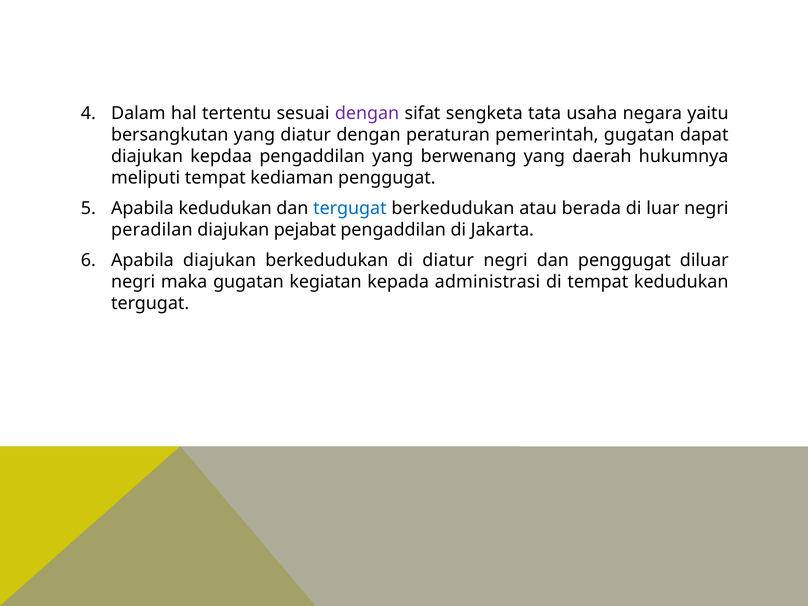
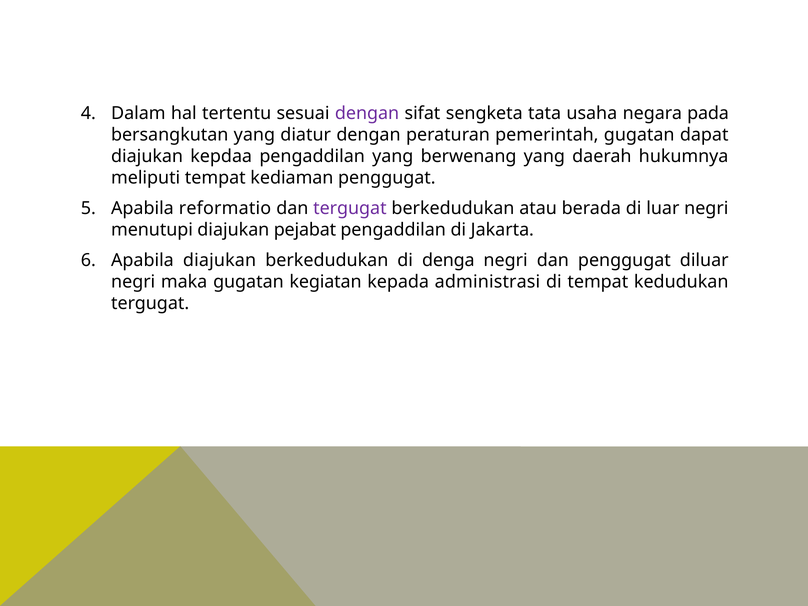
yaitu: yaitu -> pada (708, 113)
Apabila kedudukan: kedudukan -> reformatio (225, 208)
tergugat colour: blue -> purple (350, 208)
peradilan: peradilan -> menutupi (152, 230)
di diatur: diatur -> denga (448, 260)
